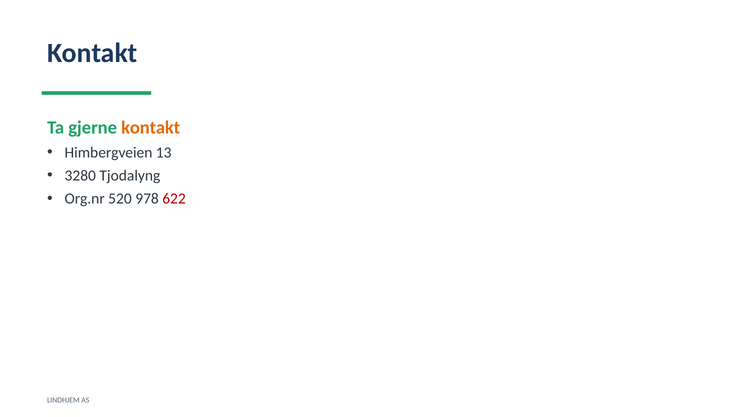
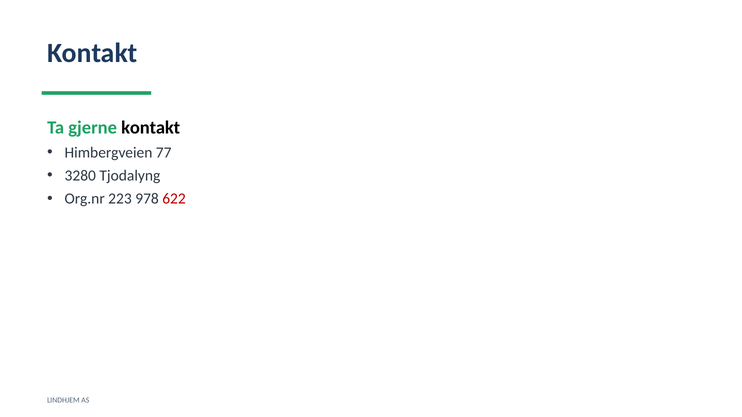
kontakt colour: orange -> black (151, 128)
13: 13 -> 77 (164, 153)
520: 520 -> 223 (120, 199)
